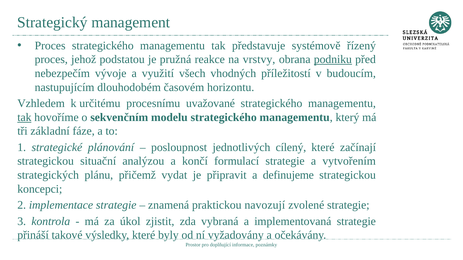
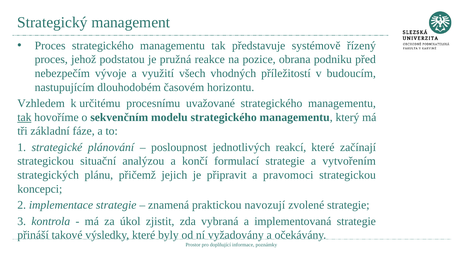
vrstvy: vrstvy -> pozice (259, 60)
podniku underline: present -> none (333, 60)
cílený: cílený -> reakcí (291, 148)
vydat: vydat -> jejich (174, 175)
definujeme: definujeme -> pravomoci (288, 175)
